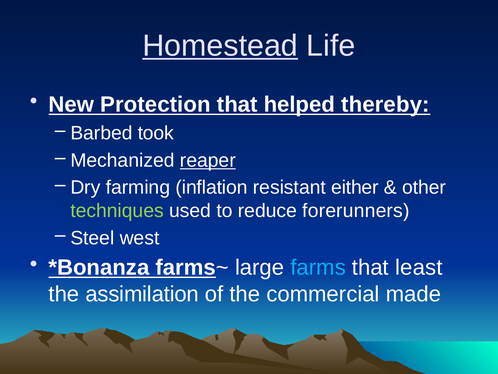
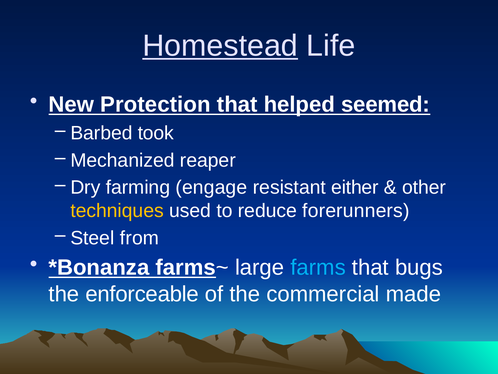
thereby: thereby -> seemed (386, 104)
reaper underline: present -> none (208, 160)
inflation: inflation -> engage (211, 187)
techniques colour: light green -> yellow (117, 211)
west: west -> from (139, 238)
least: least -> bugs (419, 267)
assimilation: assimilation -> enforceable (142, 294)
